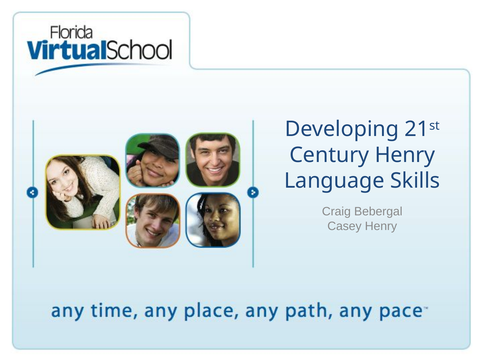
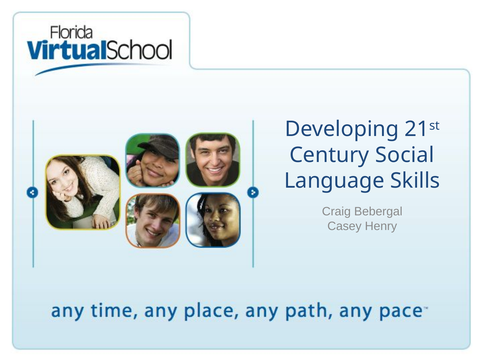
Century Henry: Henry -> Social (405, 155)
